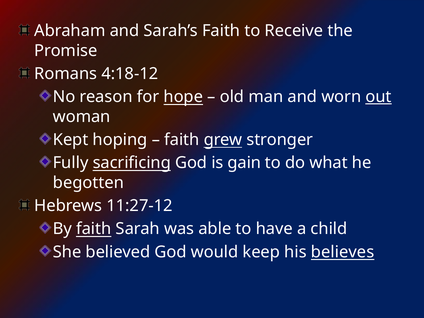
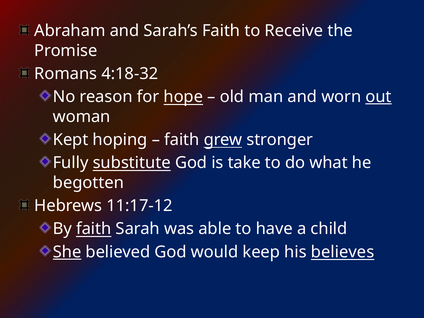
4:18-12: 4:18-12 -> 4:18-32 (130, 74)
sacrificing: sacrificing -> substitute (132, 163)
gain: gain -> take (244, 163)
11:27-12: 11:27-12 -> 11:17-12 (140, 206)
She underline: none -> present (67, 252)
